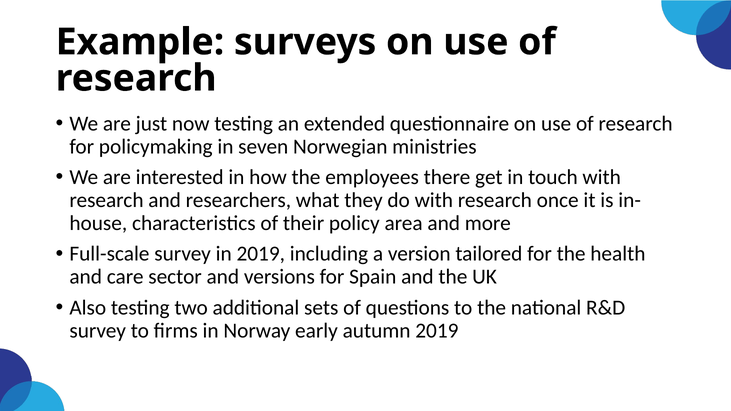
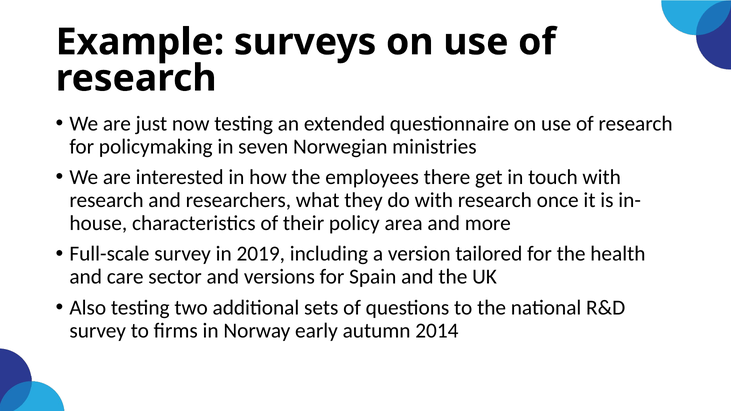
autumn 2019: 2019 -> 2014 (437, 331)
